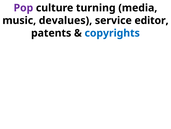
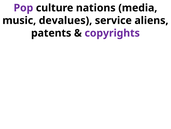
turning: turning -> nations (96, 8)
editor: editor -> aliens (151, 20)
copyrights colour: blue -> purple (112, 33)
